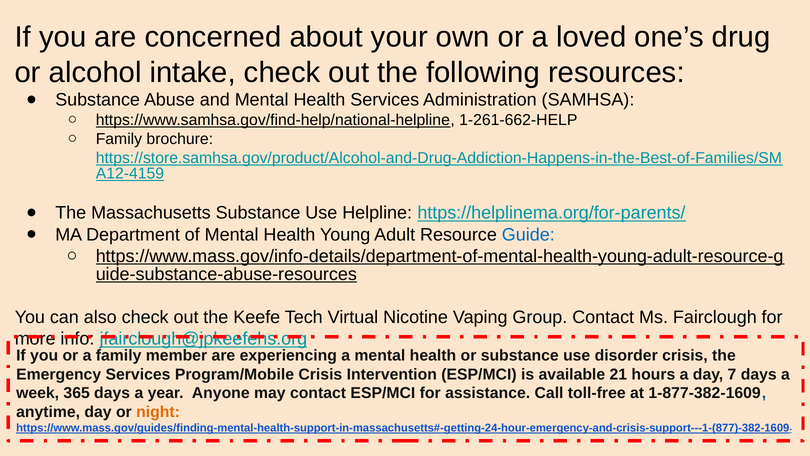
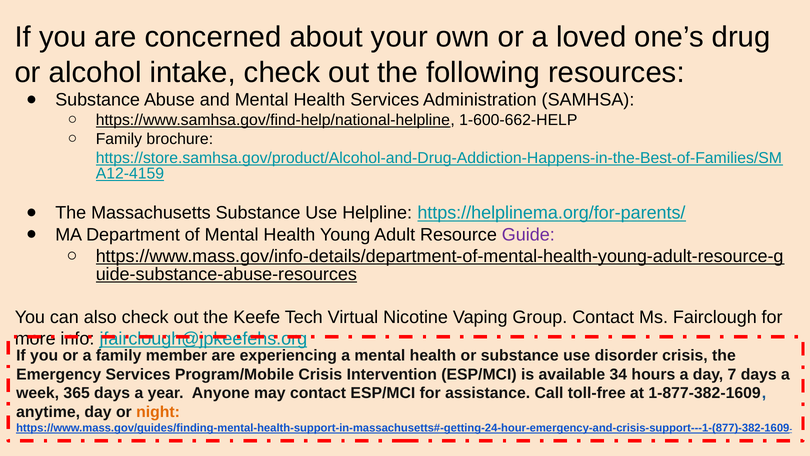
1-261-662-HELP: 1-261-662-HELP -> 1-600-662-HELP (518, 120)
Guide colour: blue -> purple (528, 234)
21: 21 -> 34 (618, 374)
